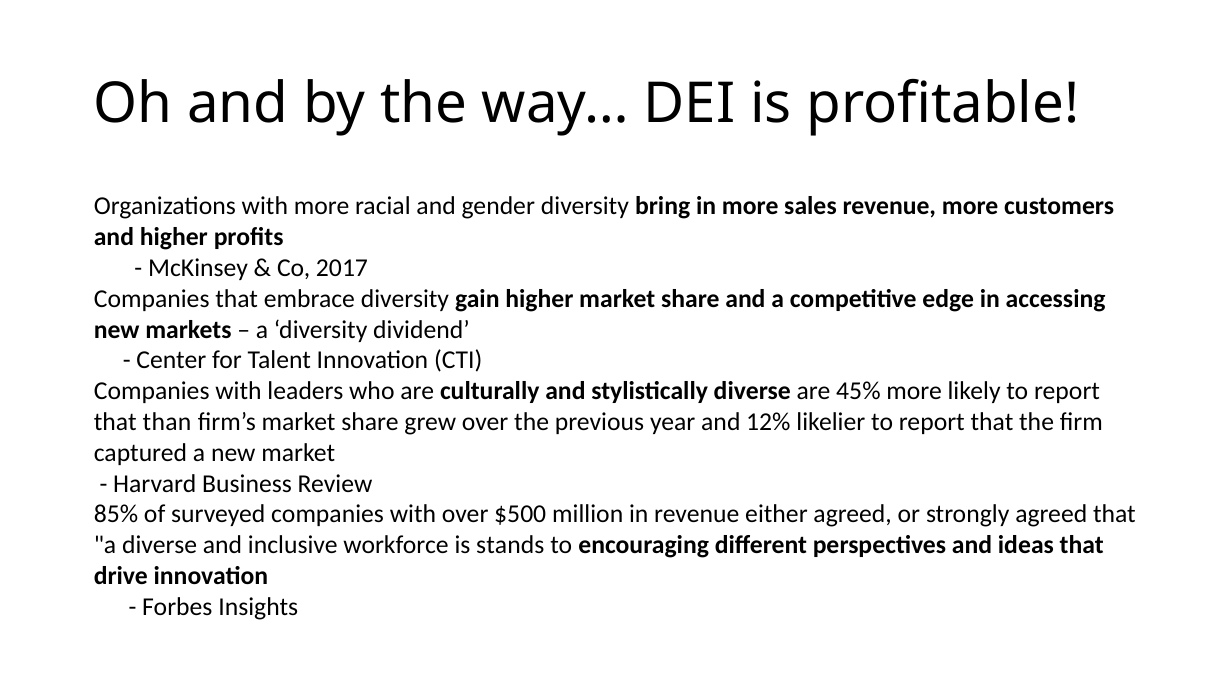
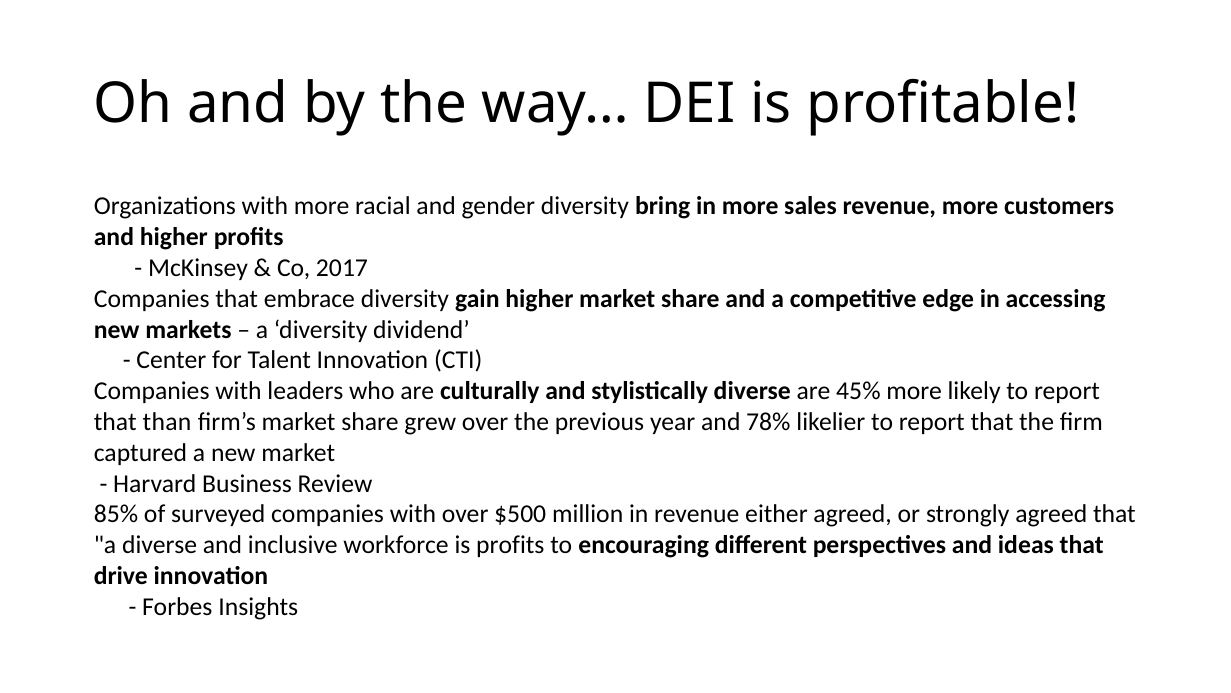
12%: 12% -> 78% (768, 422)
is stands: stands -> profits (510, 545)
